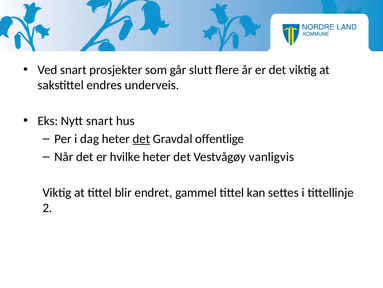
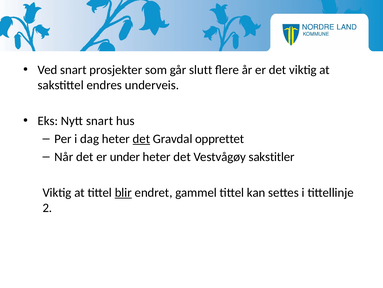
offentlige: offentlige -> opprettet (220, 139)
hvilke: hvilke -> under (125, 156)
vanligvis: vanligvis -> sakstitler (272, 156)
blir underline: none -> present (123, 192)
